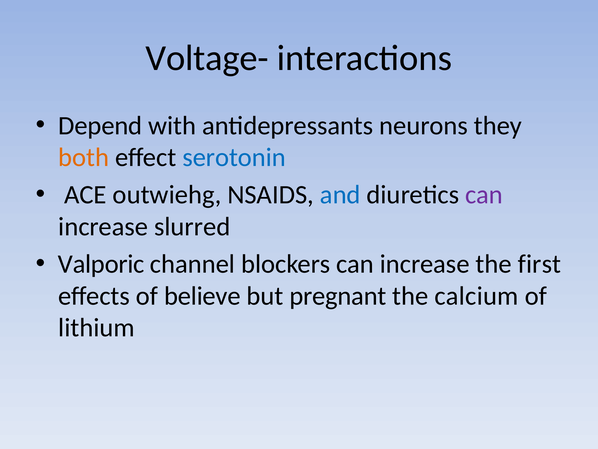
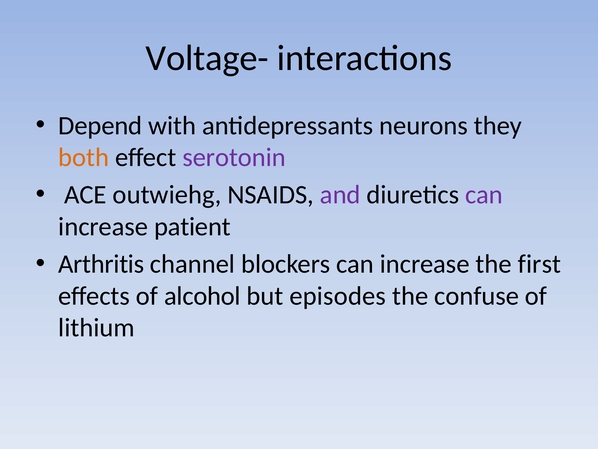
serotonin colour: blue -> purple (234, 157)
and colour: blue -> purple (340, 195)
slurred: slurred -> patient (192, 226)
Valporic: Valporic -> Arthritis (101, 264)
believe: believe -> alcohol (202, 296)
pregnant: pregnant -> episodes (338, 296)
calcium: calcium -> confuse (477, 296)
